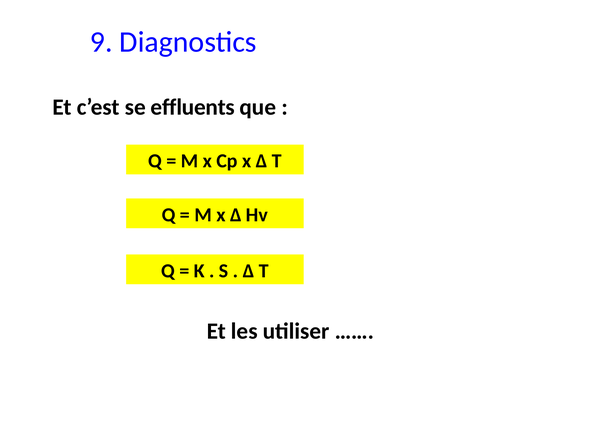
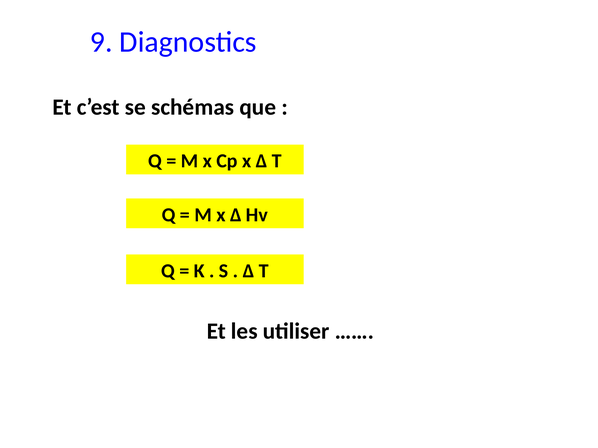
effluents: effluents -> schémas (193, 107)
